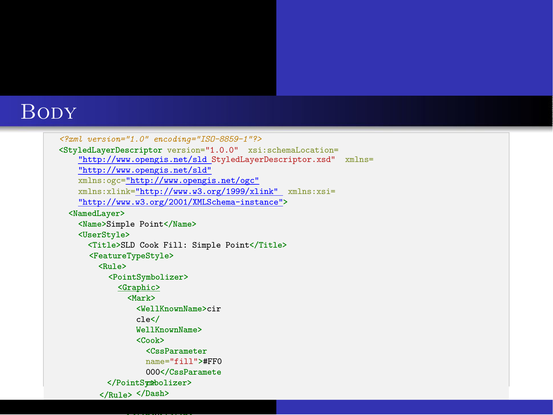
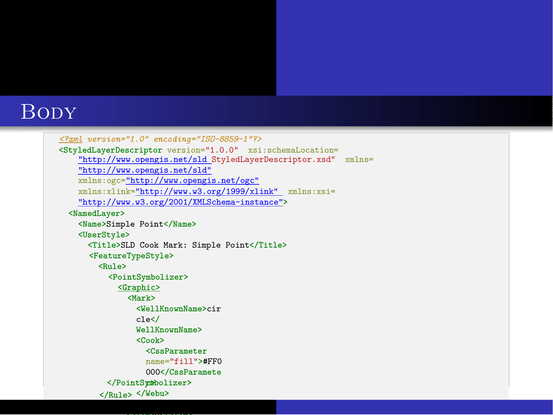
<?xml underline: none -> present (71, 139)
Fill: Fill -> Mark (176, 245)
</Dash>: </Dash> -> </Webu> (153, 393)
